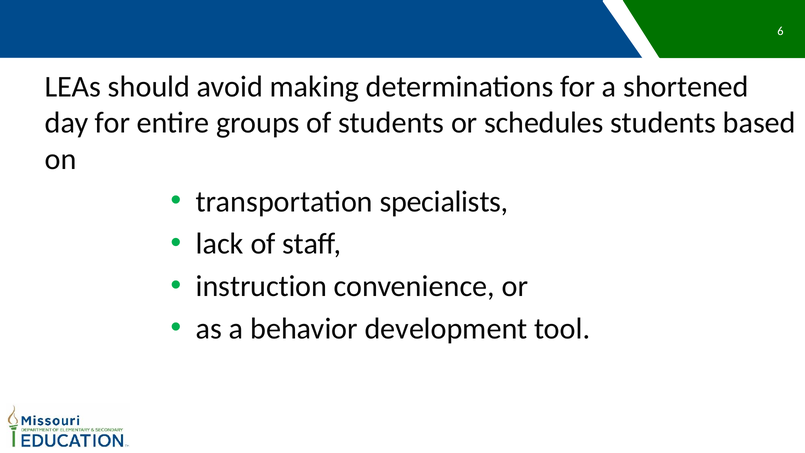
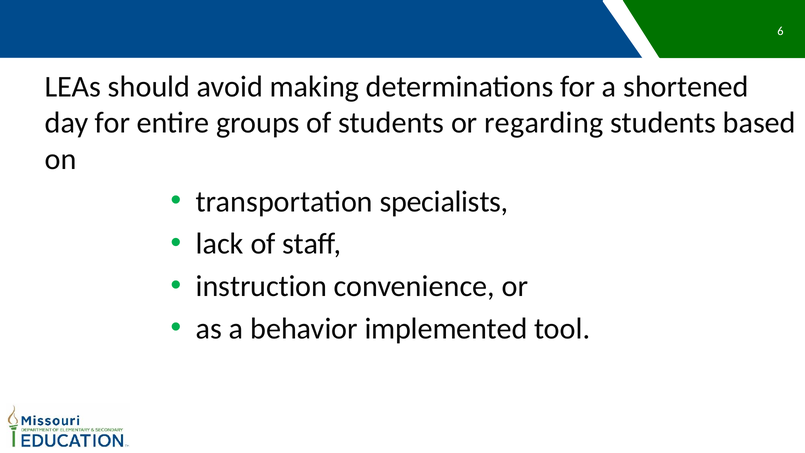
schedules: schedules -> regarding (544, 123)
development: development -> implemented (446, 328)
